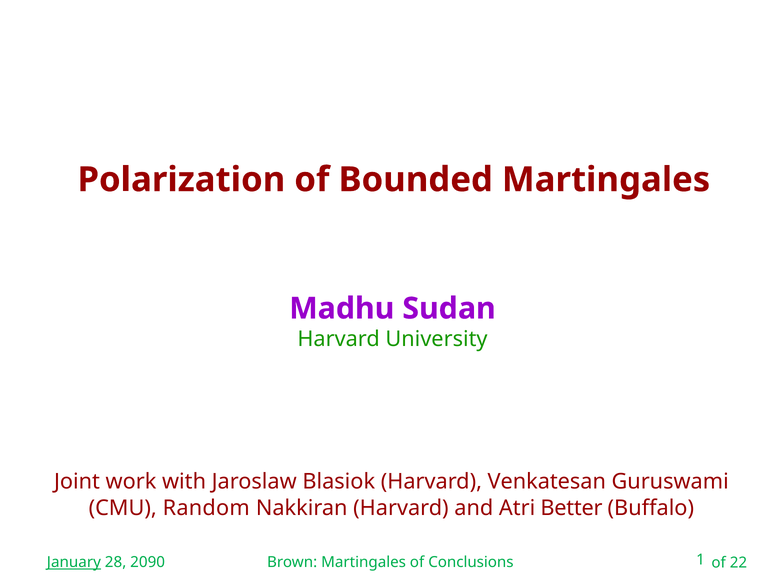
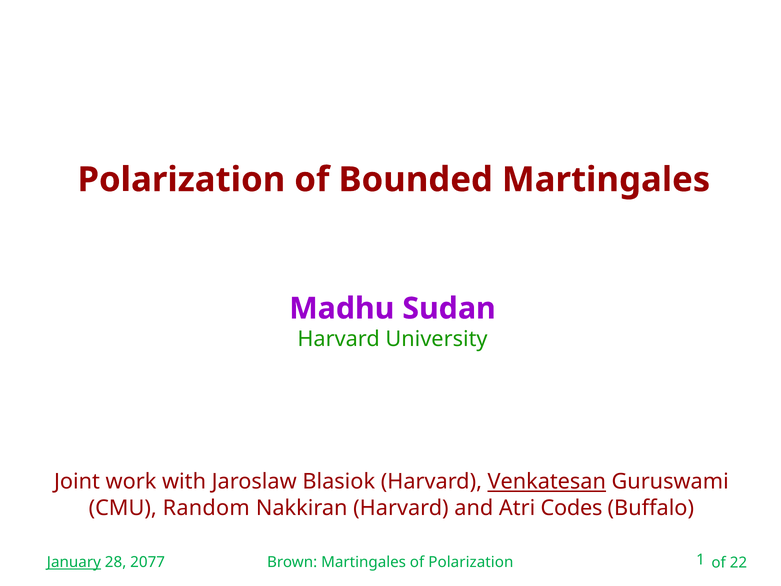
Venkatesan underline: none -> present (547, 482)
Better: Better -> Codes (572, 508)
2090: 2090 -> 2077 (148, 562)
of Conclusions: Conclusions -> Polarization (471, 562)
